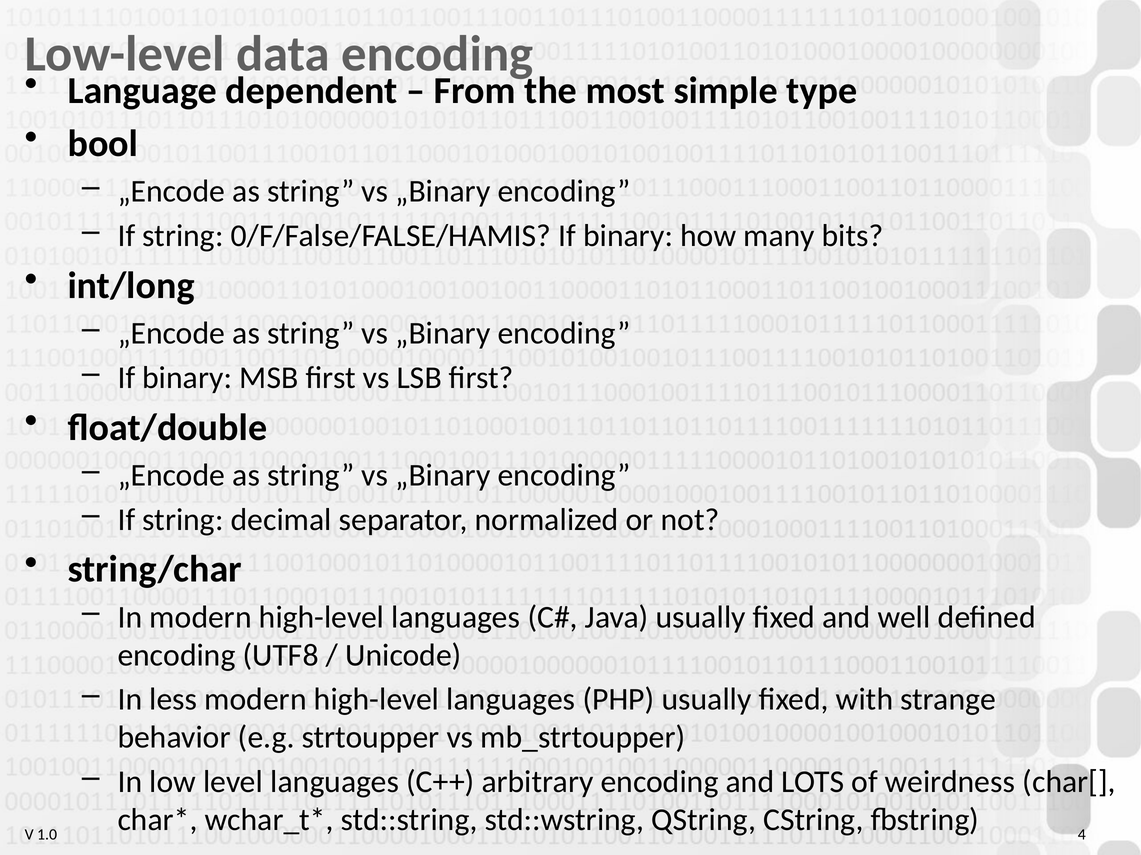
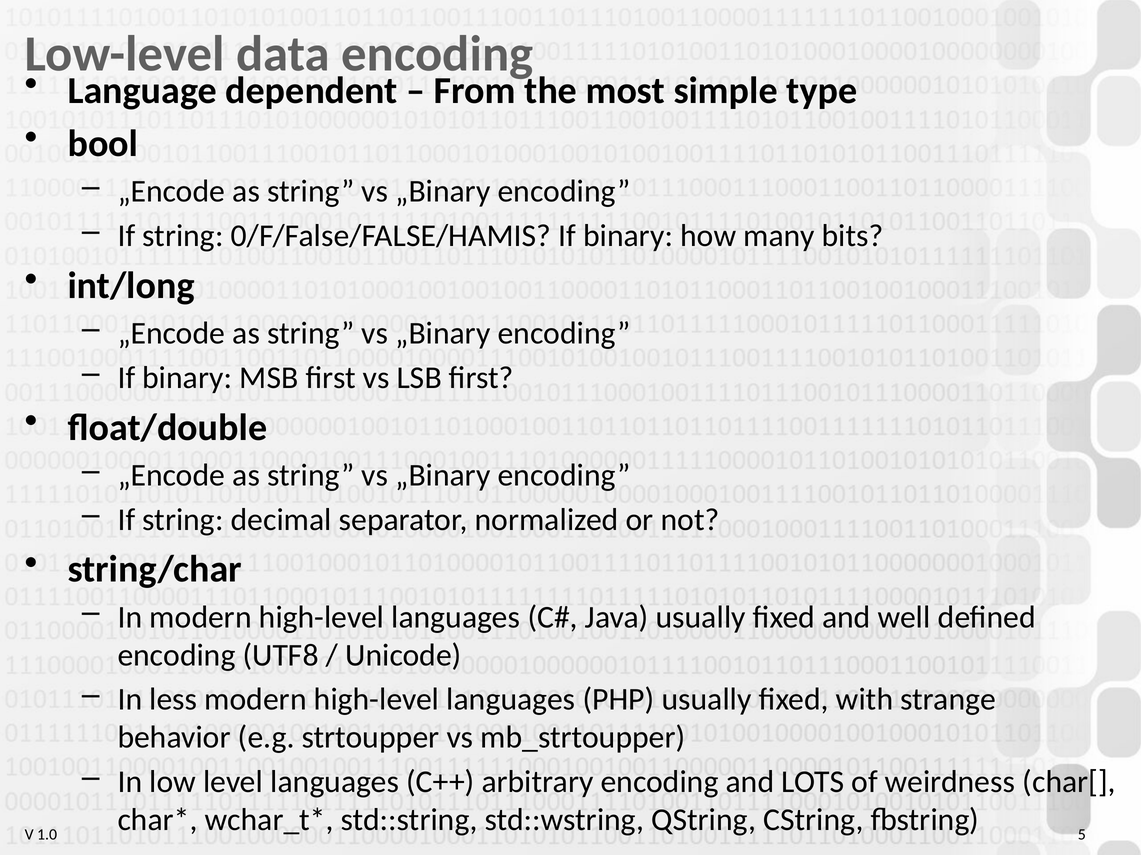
4: 4 -> 5 (1082, 835)
